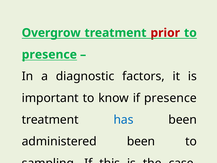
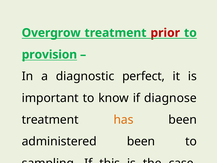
presence: presence -> provision (49, 54)
factors: factors -> perfect (144, 76)
if presence: presence -> diagnose (170, 98)
has colour: blue -> orange (123, 120)
